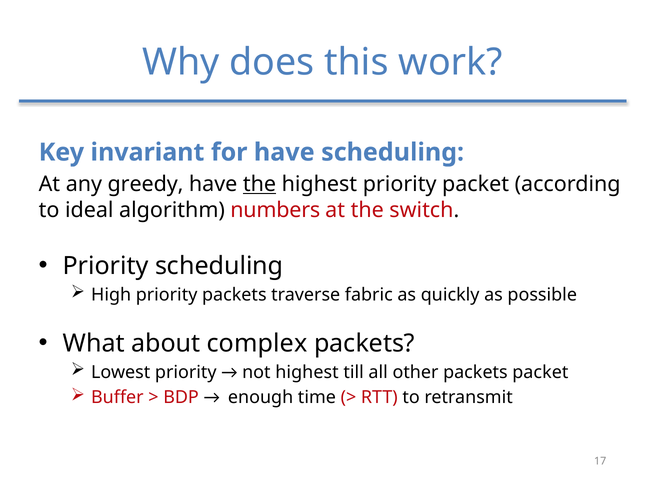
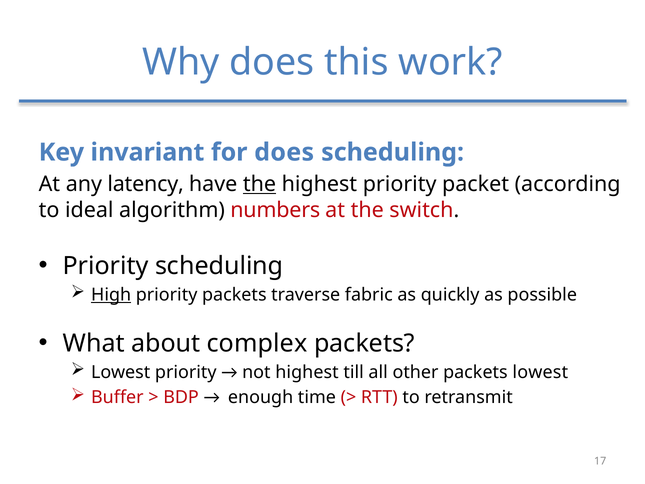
for have: have -> does (284, 152)
greedy: greedy -> latency (146, 184)
High underline: none -> present (111, 295)
packets packet: packet -> lowest (540, 372)
